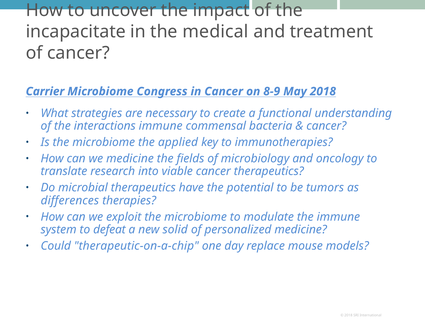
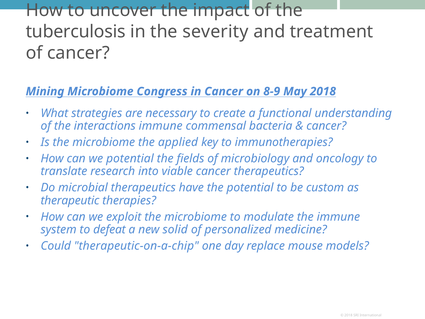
incapacitate: incapacitate -> tuberculosis (76, 32)
medical: medical -> severity (215, 32)
Carrier: Carrier -> Mining (45, 91)
we medicine: medicine -> potential (130, 159)
tumors: tumors -> custom (325, 188)
differences: differences -> therapeutic (70, 200)
